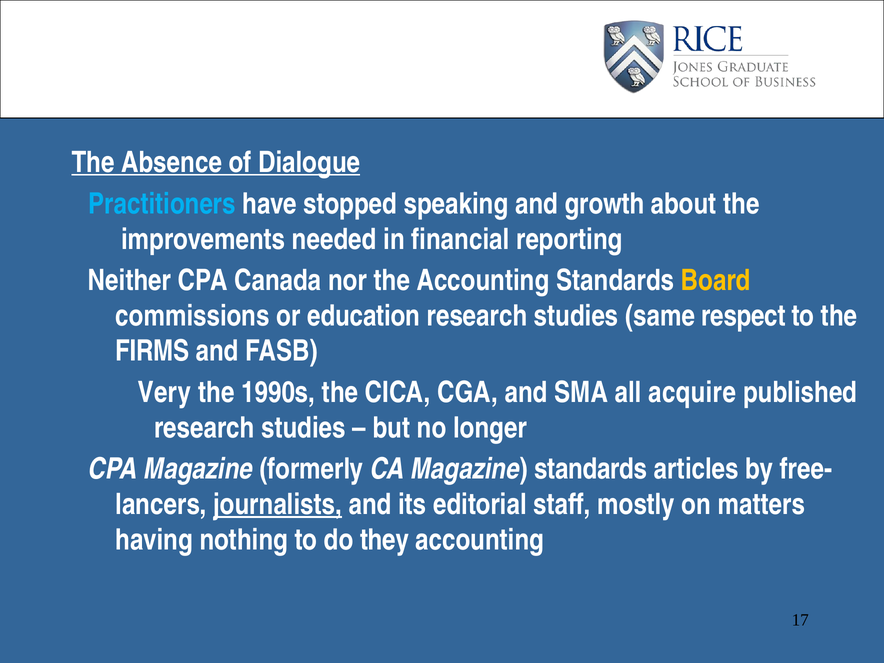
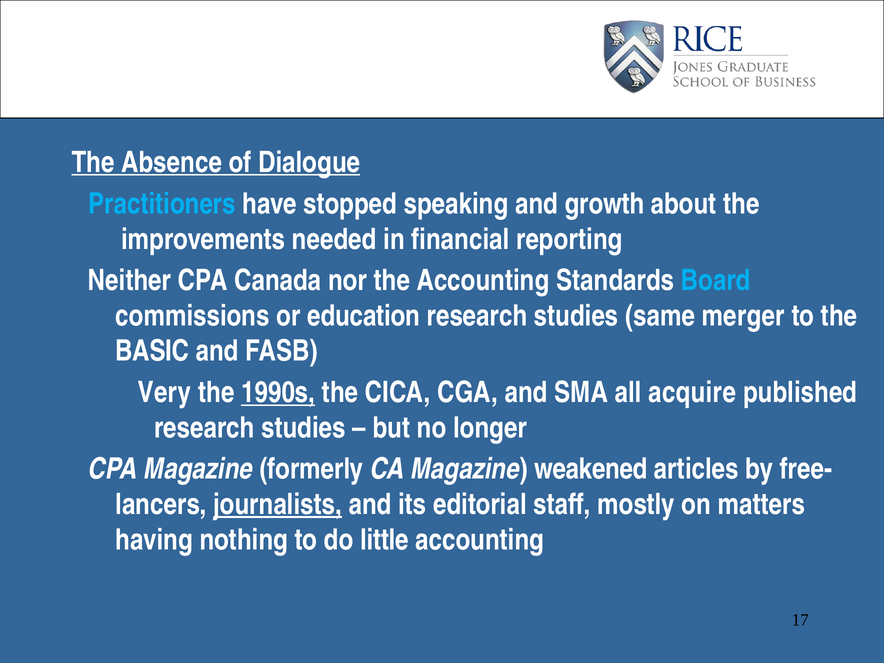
Board colour: yellow -> light blue (716, 281)
respect: respect -> merger (743, 316)
FIRMS: FIRMS -> BASIC (152, 351)
1990s underline: none -> present (278, 392)
Magazine standards: standards -> weakened (591, 469)
they: they -> little (385, 540)
